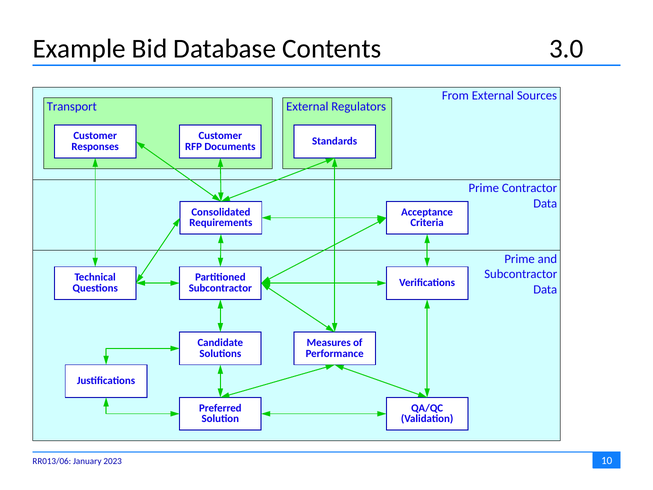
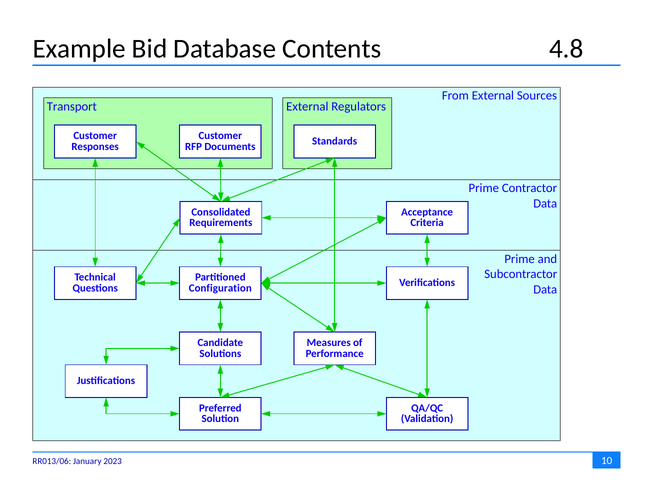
3.0: 3.0 -> 4.8 (566, 49)
Subcontractor: Subcontractor -> Configuration (220, 288)
